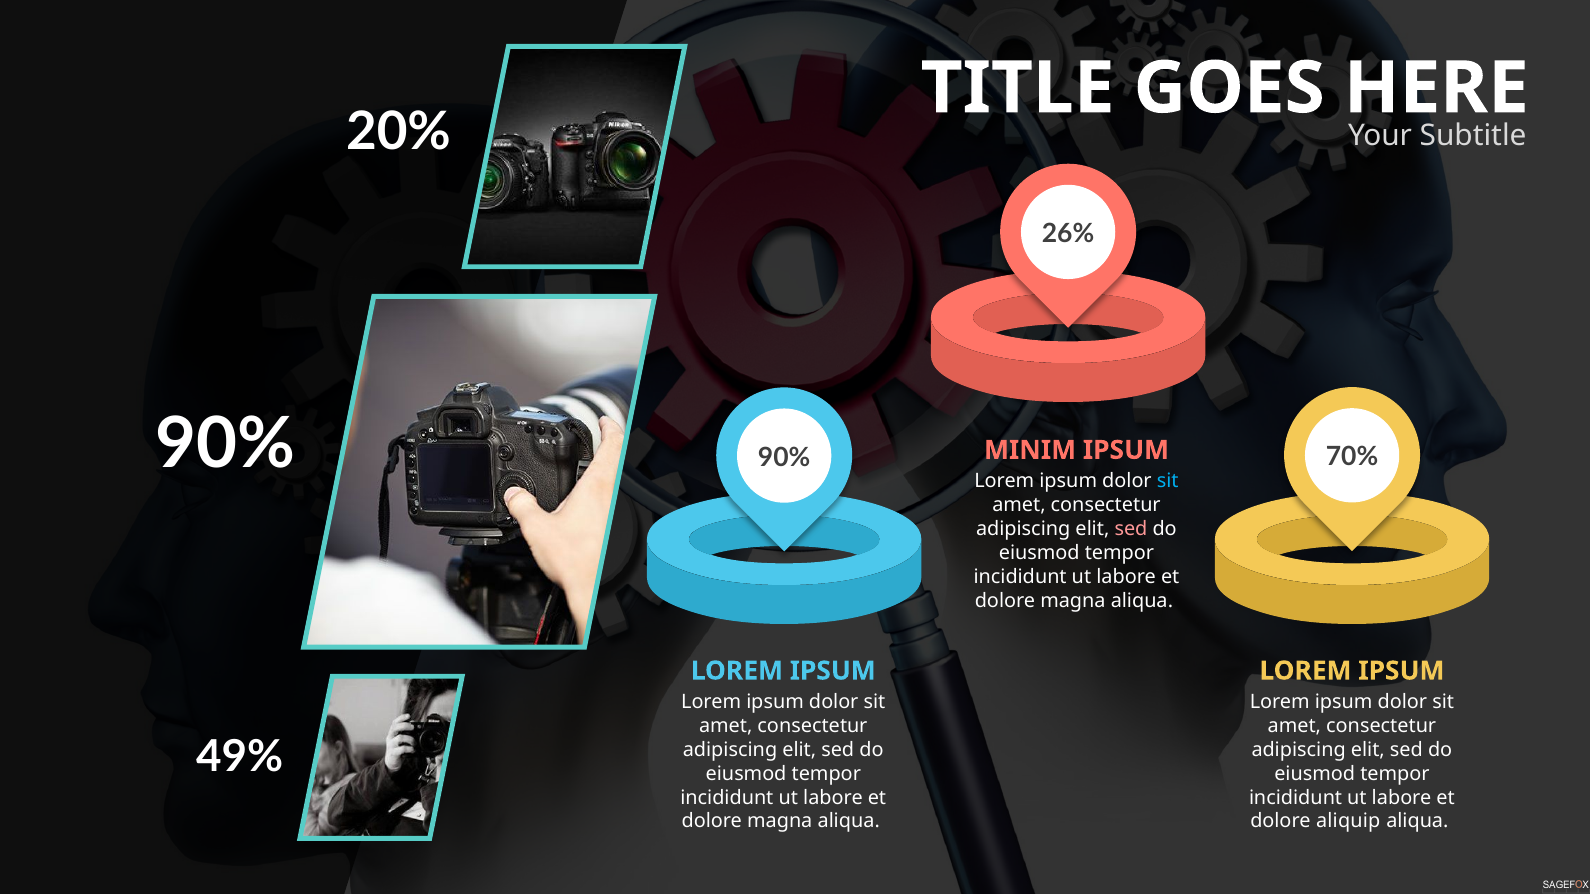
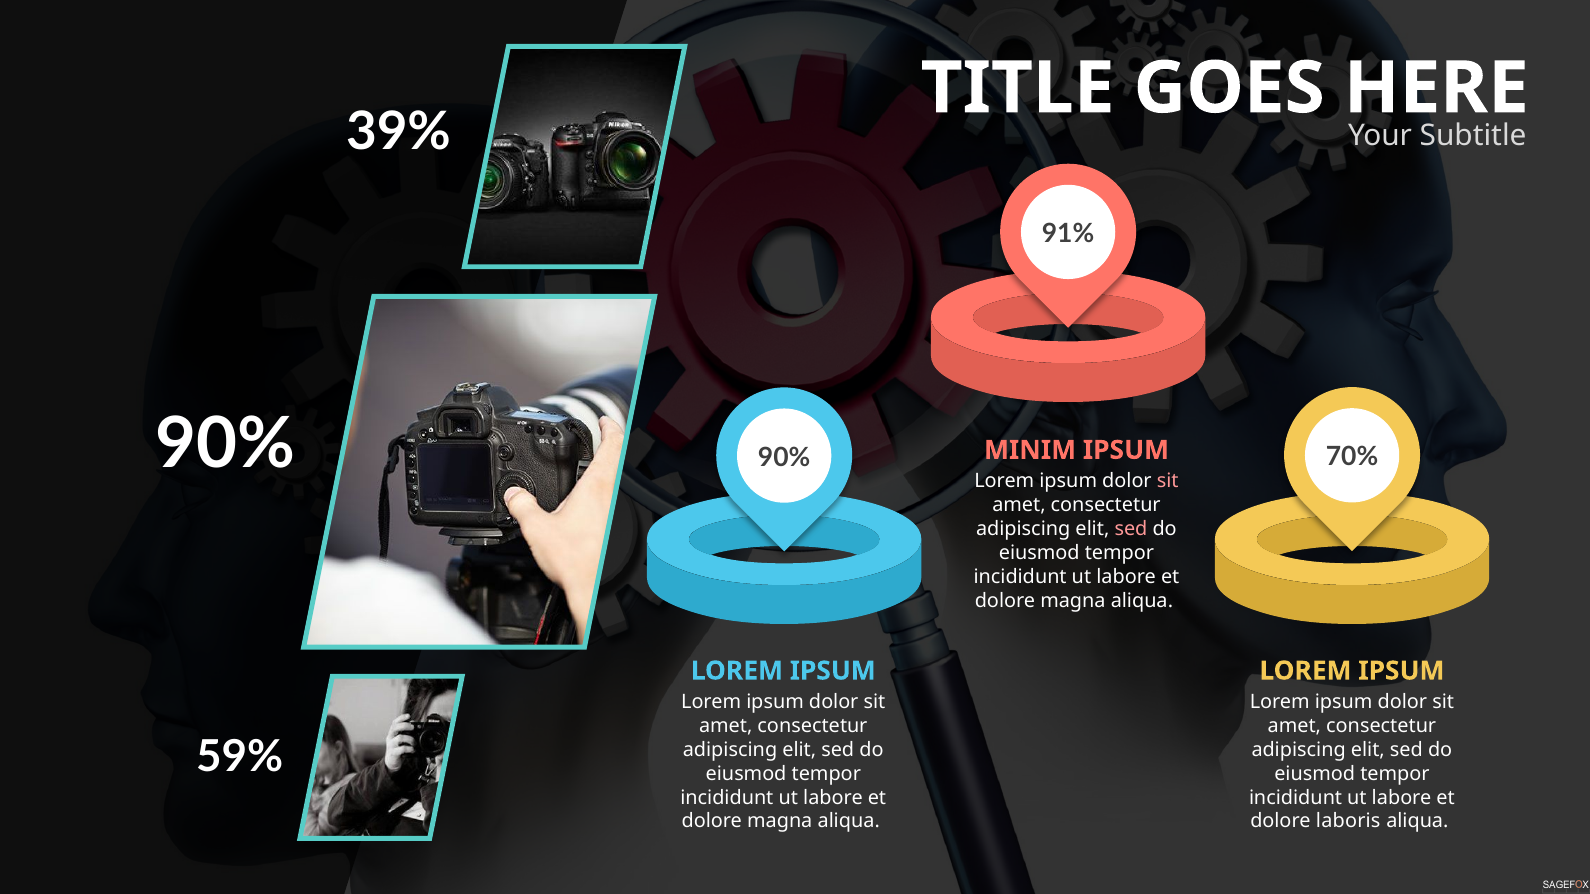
20%: 20% -> 39% (398, 132)
26%: 26% -> 91% (1068, 234)
sit colour: light blue -> pink (1168, 482)
49%: 49% -> 59% (240, 757)
aliquip: aliquip -> laboris (1348, 822)
